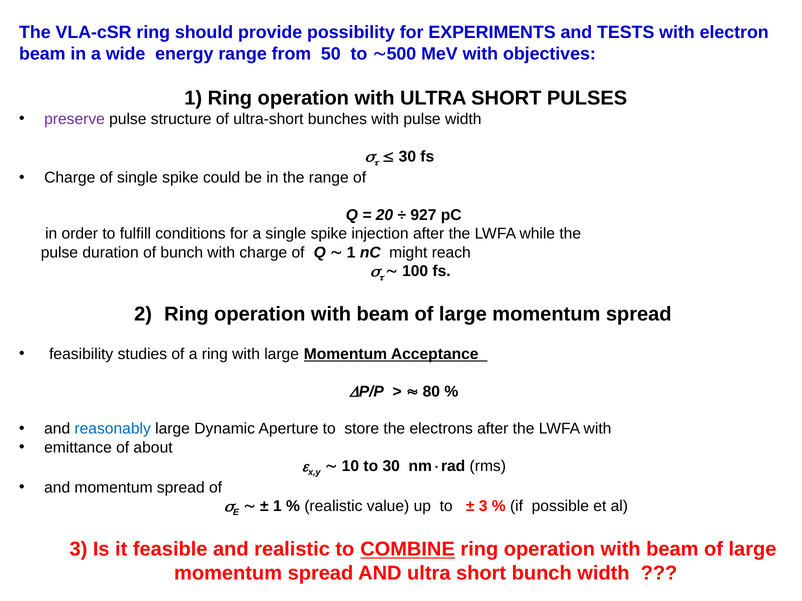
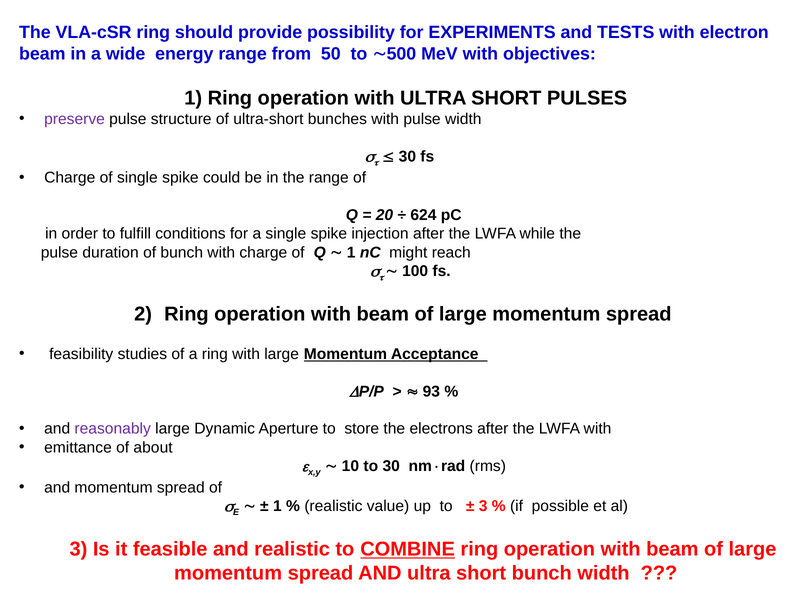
927: 927 -> 624 (423, 215)
80: 80 -> 93 (431, 392)
reasonably colour: blue -> purple (113, 429)
